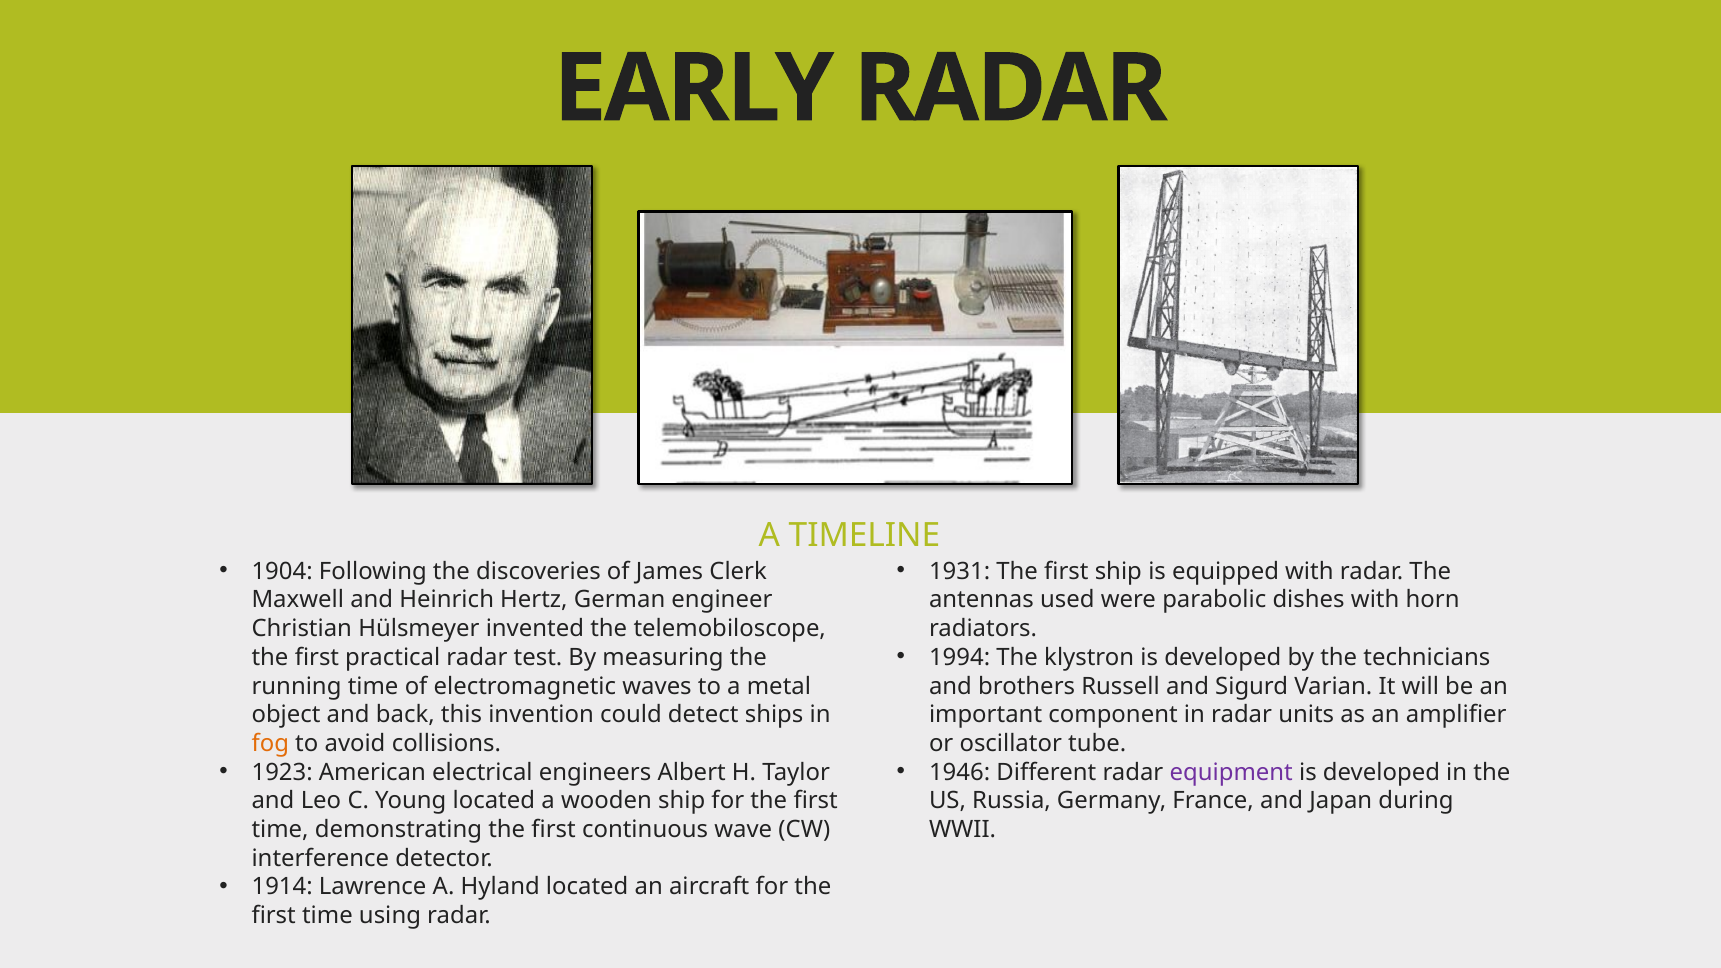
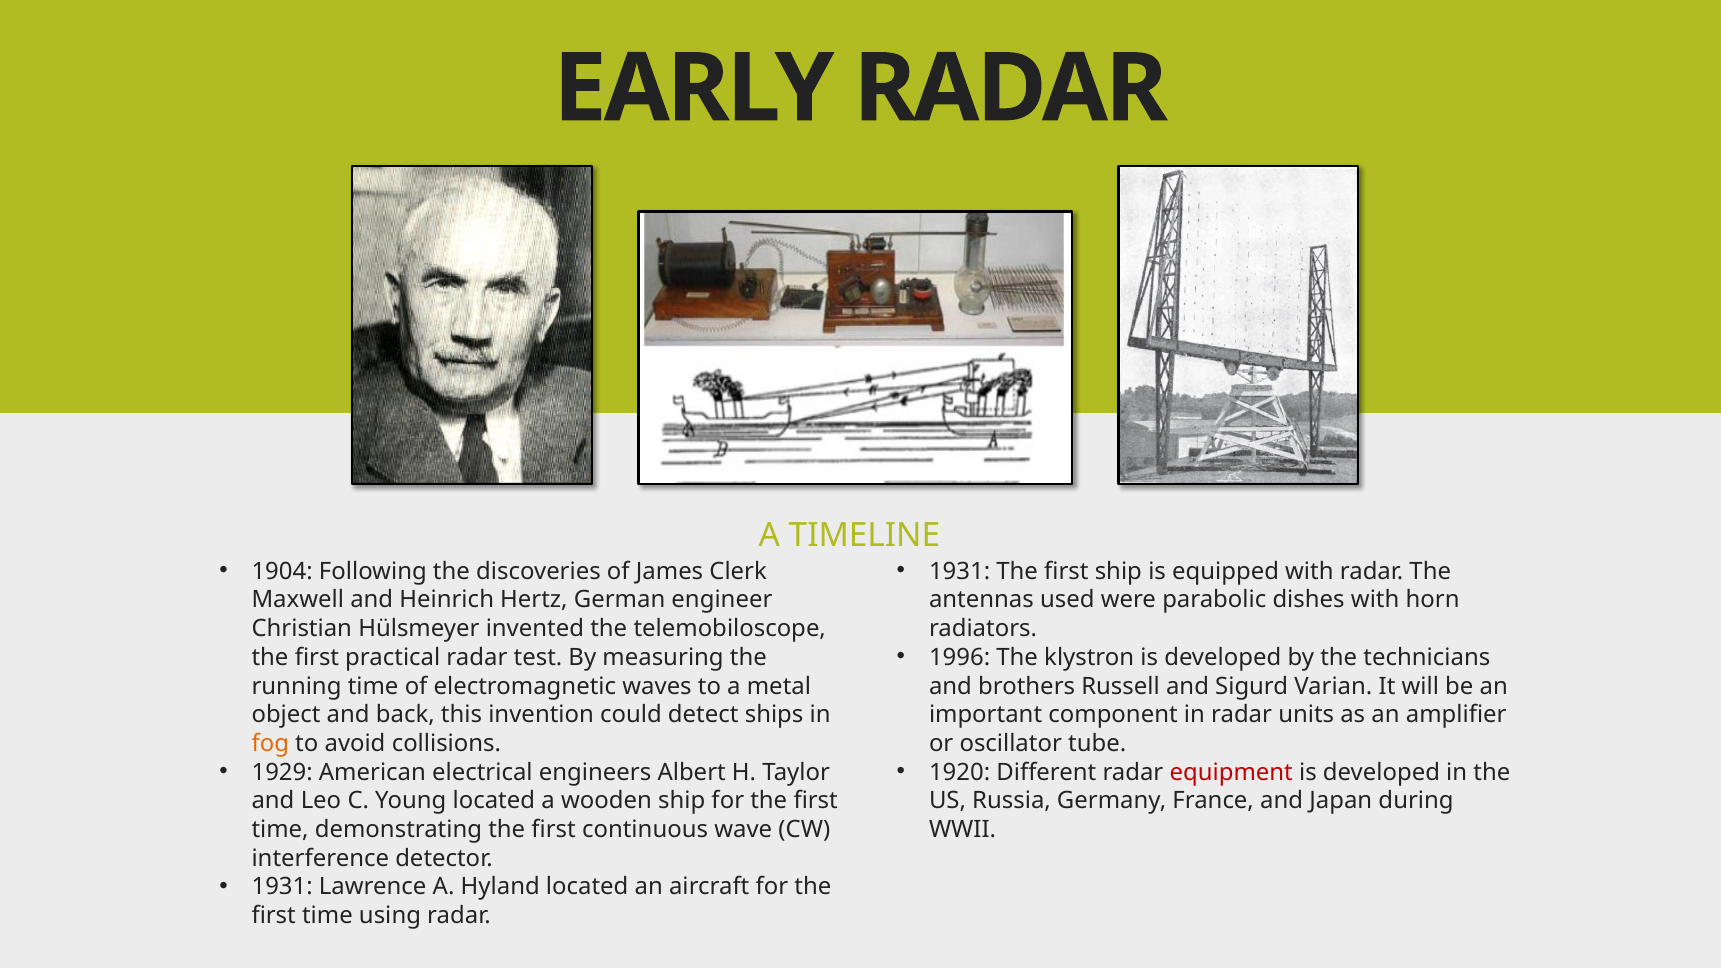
1994: 1994 -> 1996 (960, 657)
1946: 1946 -> 1920 (960, 772)
equipment colour: purple -> red (1231, 772)
1923: 1923 -> 1929 (282, 772)
1914: 1914 -> 1931 (282, 887)
